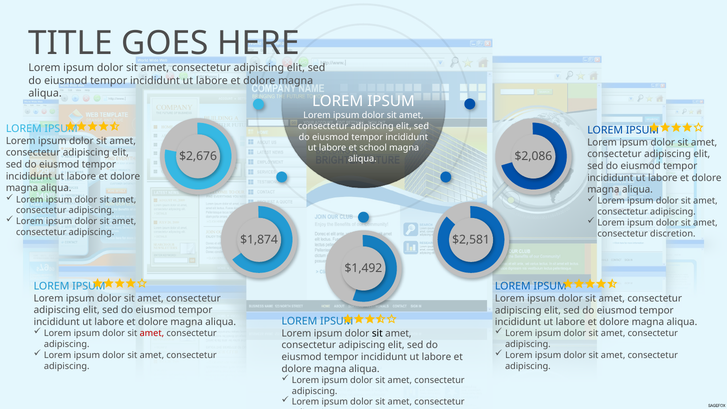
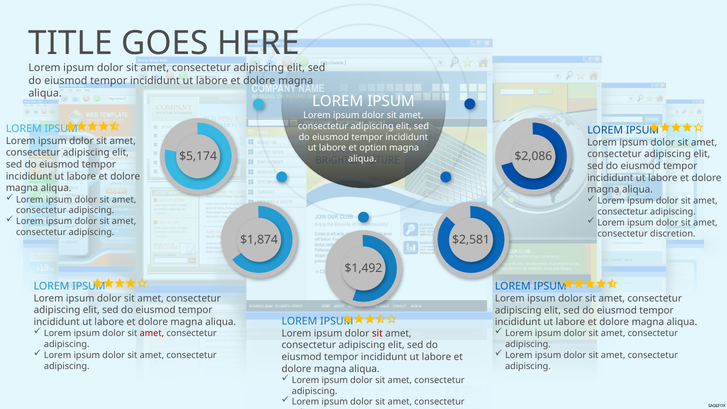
school: school -> option (373, 148)
$2,676: $2,676 -> $5,174 (198, 156)
sit colour: black -> red (377, 333)
